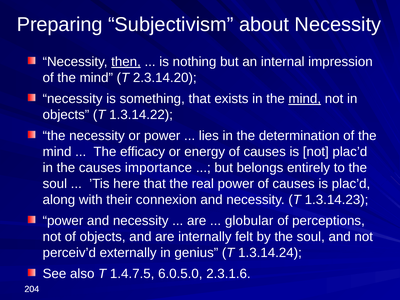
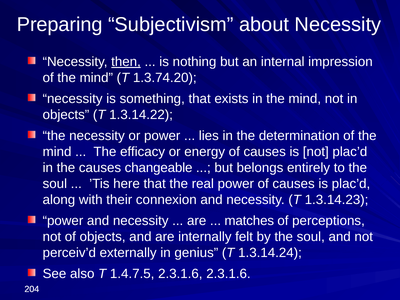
2.3.14.20: 2.3.14.20 -> 1.3.74.20 (165, 78)
mind underline: present -> none (305, 99)
importance: importance -> changeable (159, 168)
globular: globular -> matches (249, 221)
1.4.7.5 6.0.5.0: 6.0.5.0 -> 2.3.1.6 (180, 274)
